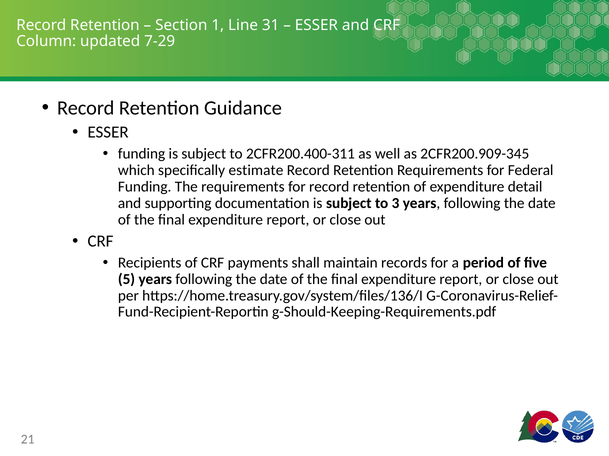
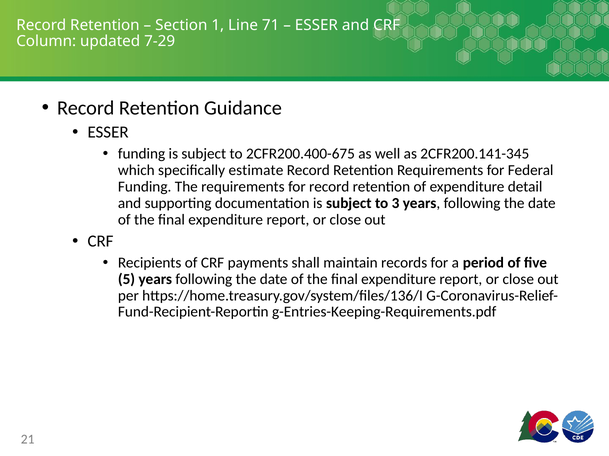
31: 31 -> 71 (271, 25)
2CFR200.400-311: 2CFR200.400-311 -> 2CFR200.400-675 (300, 154)
2CFR200.909-345: 2CFR200.909-345 -> 2CFR200.141-345 (475, 154)
g-Should-Keeping-Requirements.pdf: g-Should-Keeping-Requirements.pdf -> g-Entries-Keeping-Requirements.pdf (384, 312)
